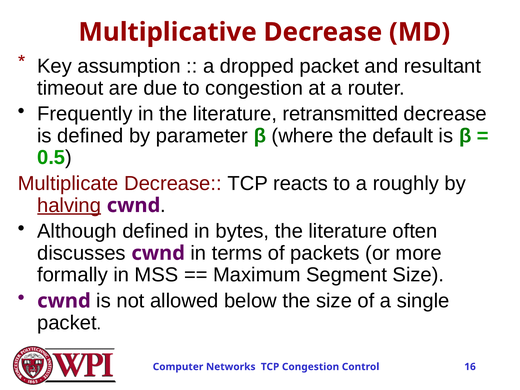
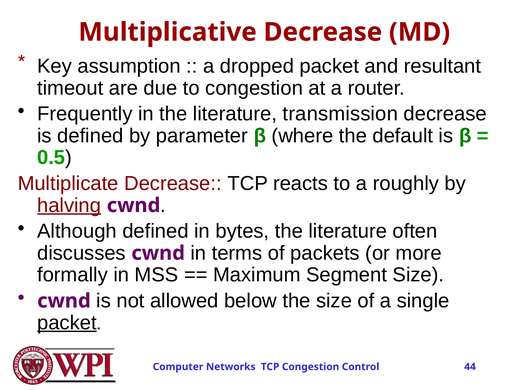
retransmitted: retransmitted -> transmission (340, 114)
packet underline: none -> present (67, 323)
16: 16 -> 44 (470, 367)
